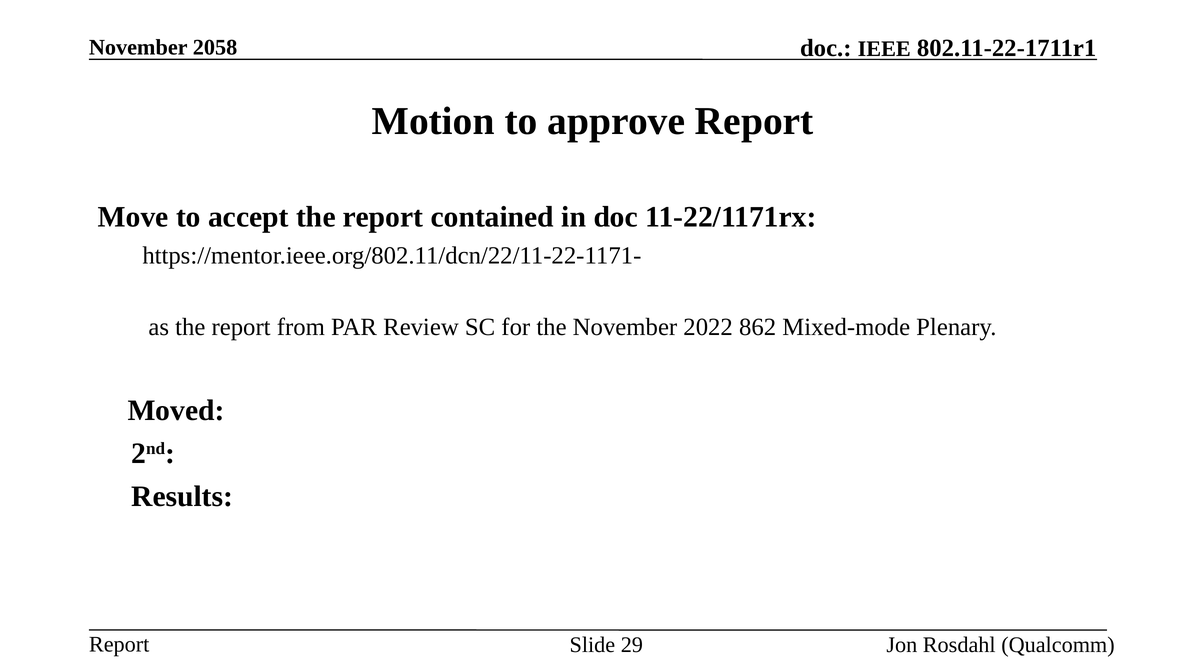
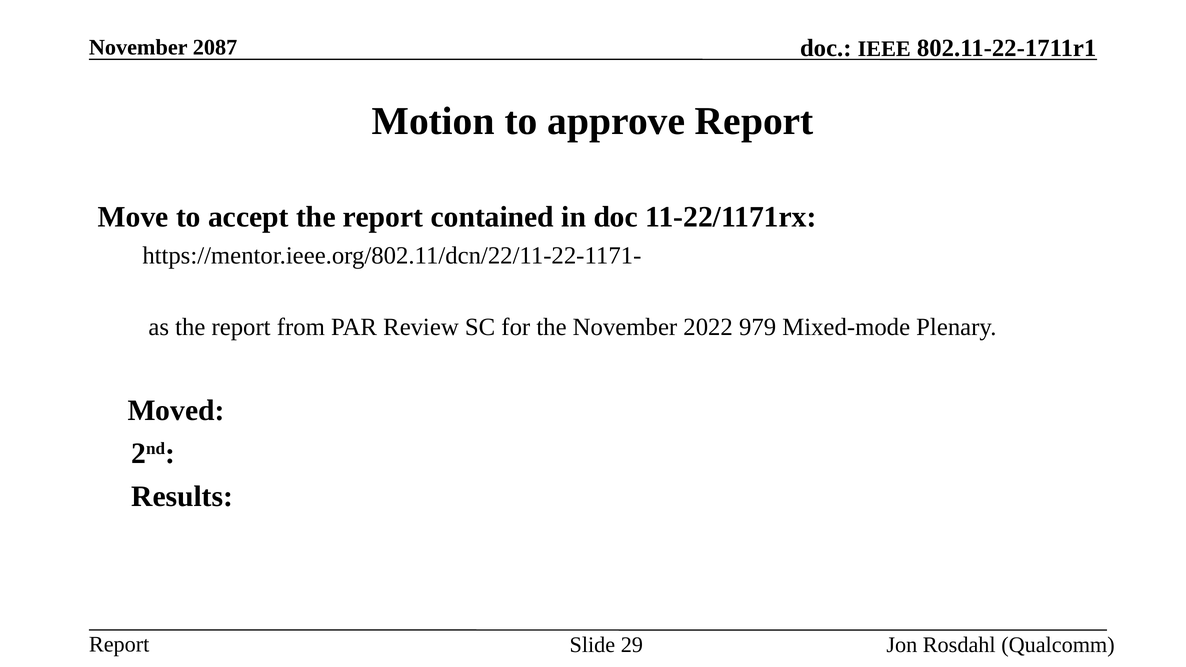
2058: 2058 -> 2087 (215, 47)
862: 862 -> 979 (758, 327)
